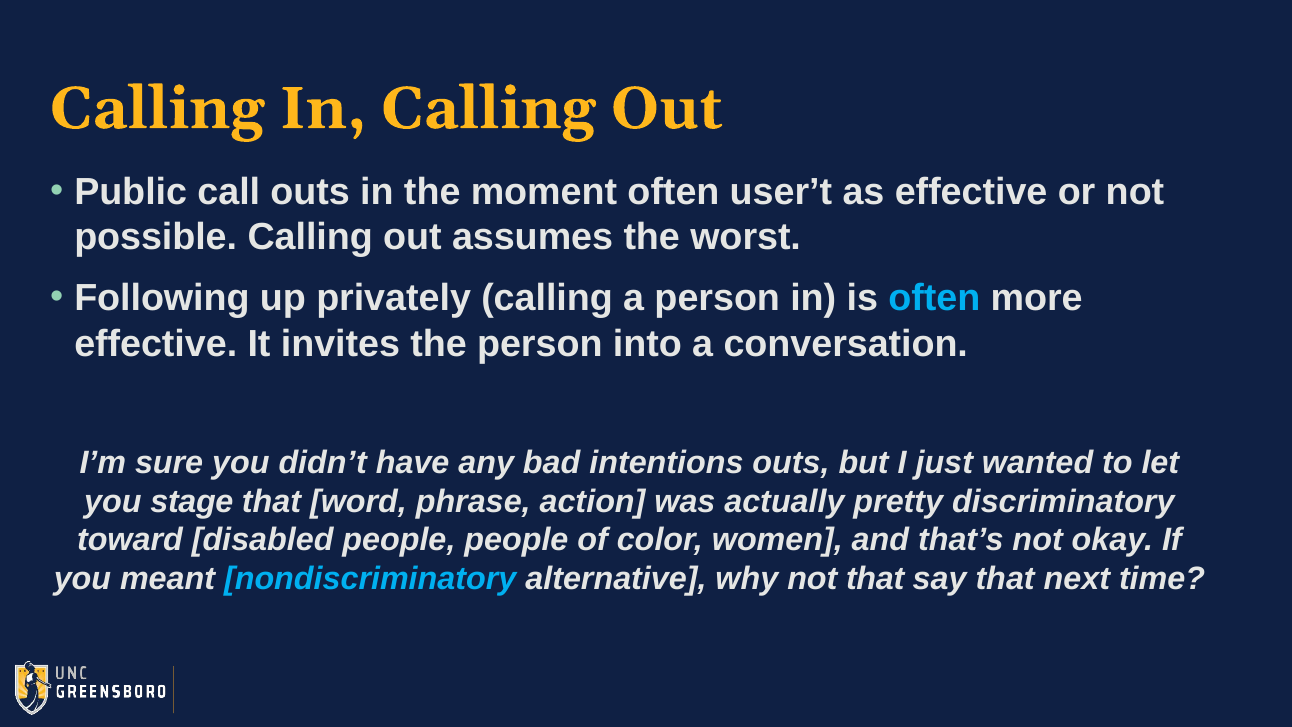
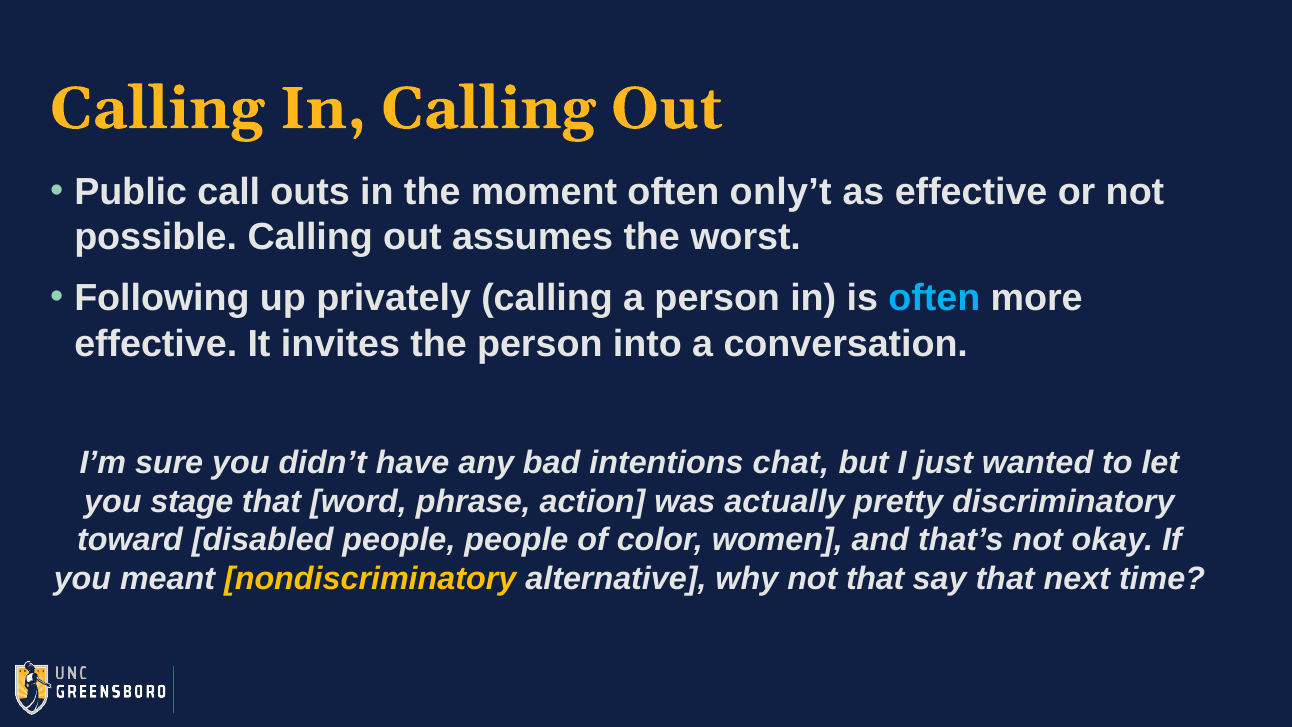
user’t: user’t -> only’t (781, 192)
intentions outs: outs -> chat (791, 463)
nondiscriminatory colour: light blue -> yellow (370, 579)
